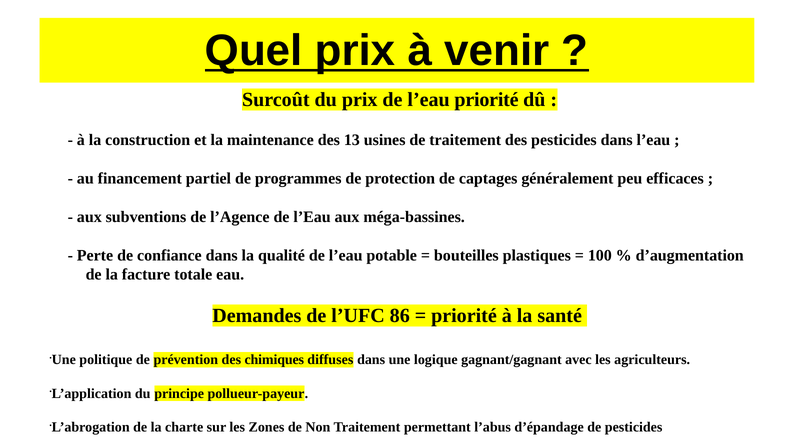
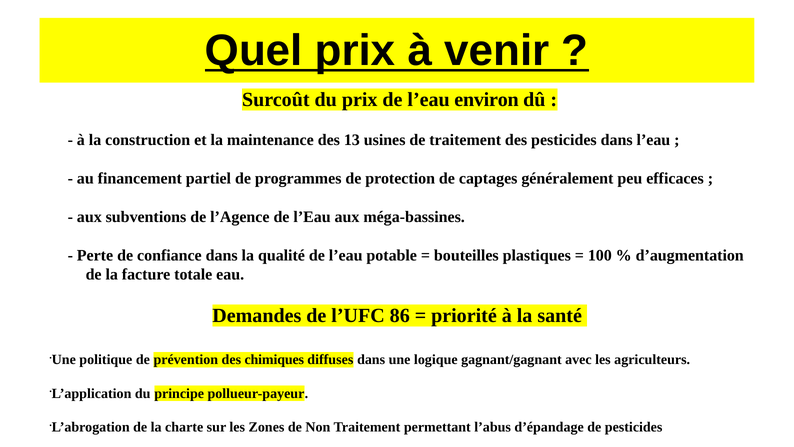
l’eau priorité: priorité -> environ (487, 100)
